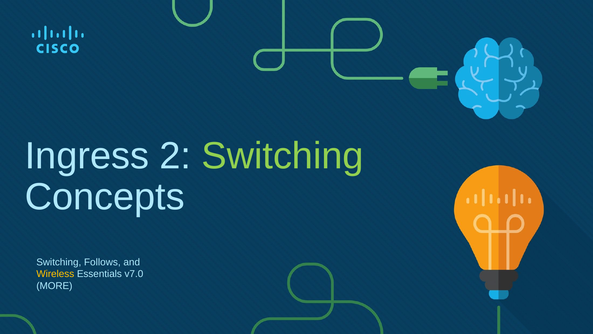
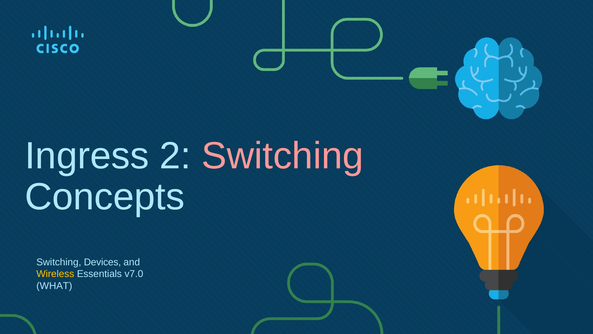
Switching colour: light green -> pink (283, 156)
Follows: Follows -> Devices (102, 262)
MORE: MORE -> WHAT (54, 285)
